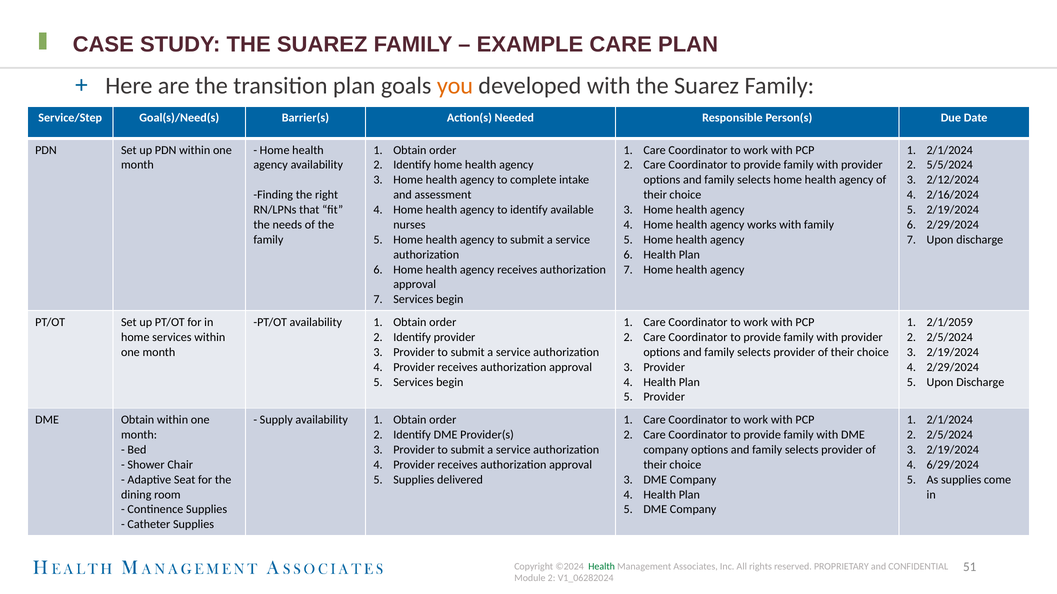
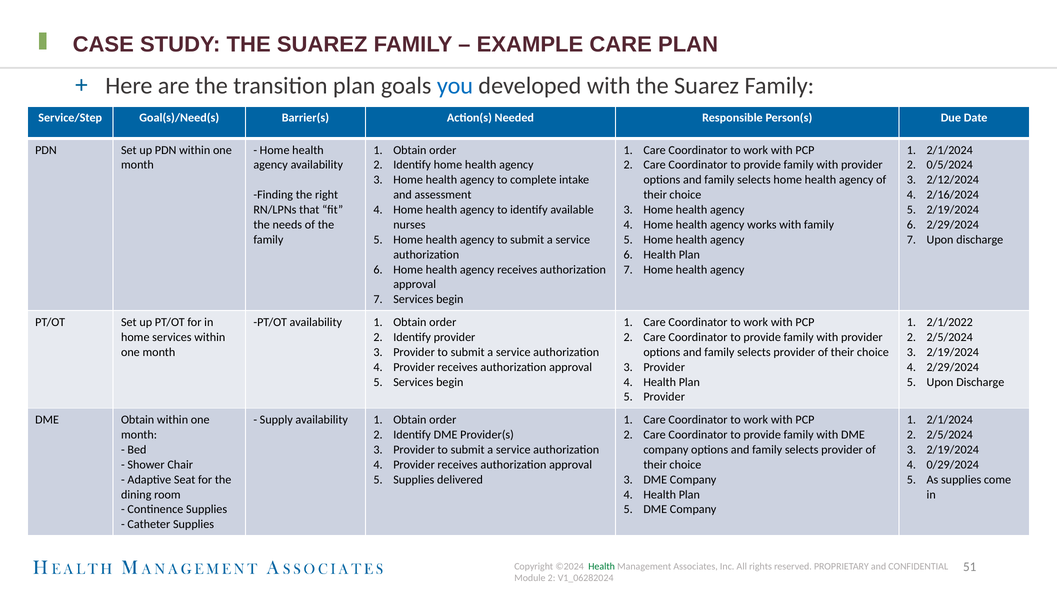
you colour: orange -> blue (455, 86)
5/5/2024: 5/5/2024 -> 0/5/2024 (950, 165)
2/1/2059: 2/1/2059 -> 2/1/2022 (950, 323)
6/29/2024: 6/29/2024 -> 0/29/2024 (953, 465)
